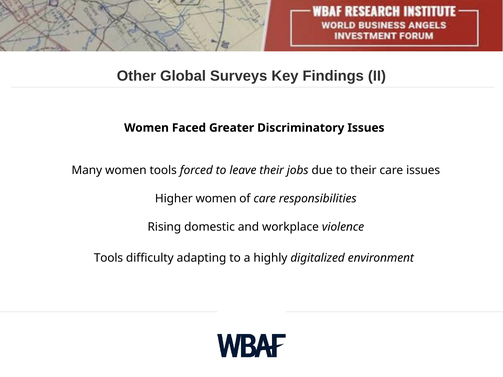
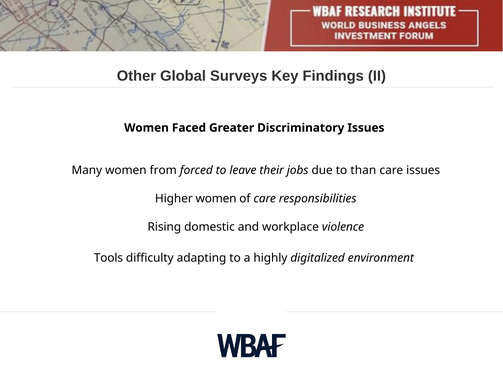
women tools: tools -> from (163, 170)
to their: their -> than (363, 170)
